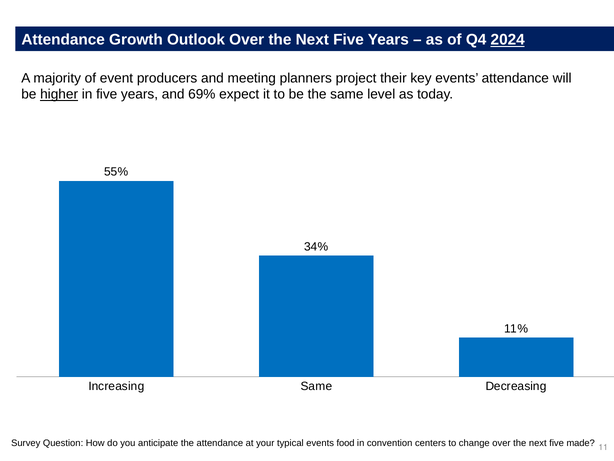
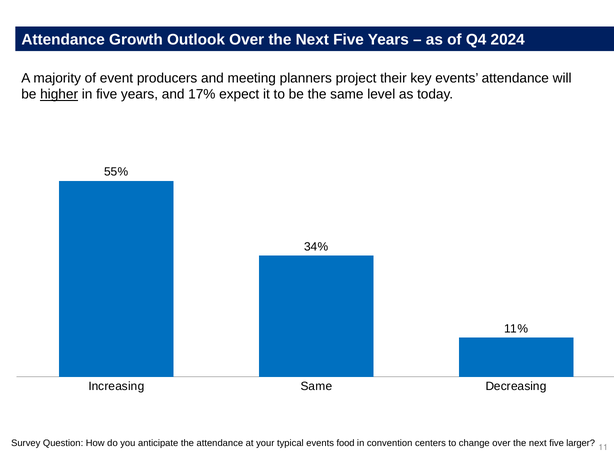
2024 underline: present -> none (508, 40)
69%: 69% -> 17% (202, 94)
made: made -> larger (581, 443)
